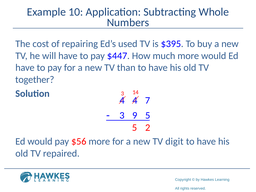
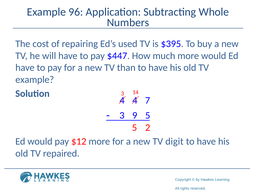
10: 10 -> 96 (76, 12)
together: together -> example (35, 80)
$56: $56 -> $12 (79, 141)
